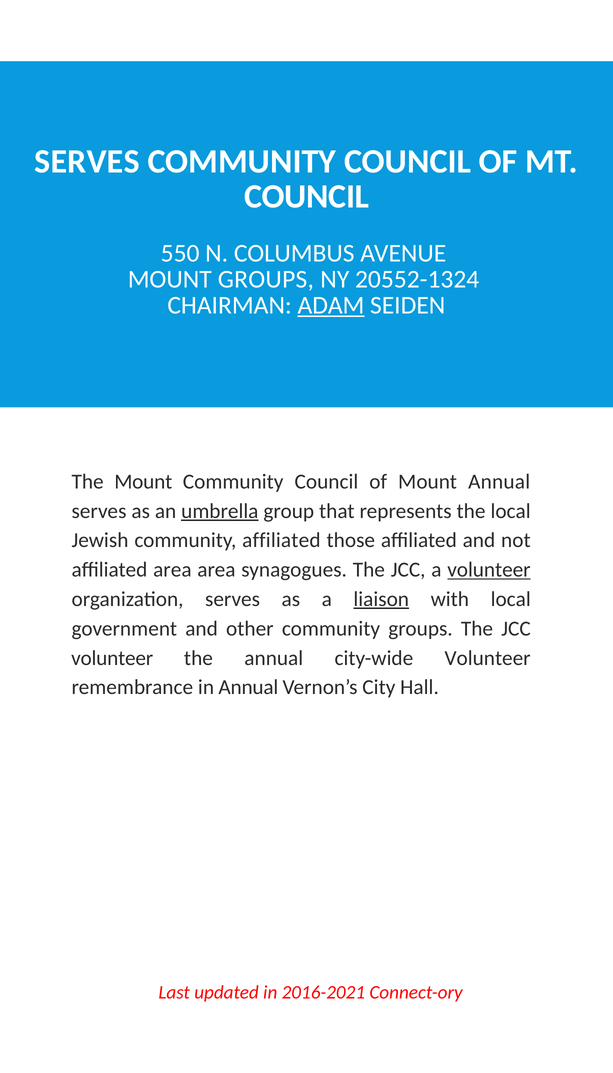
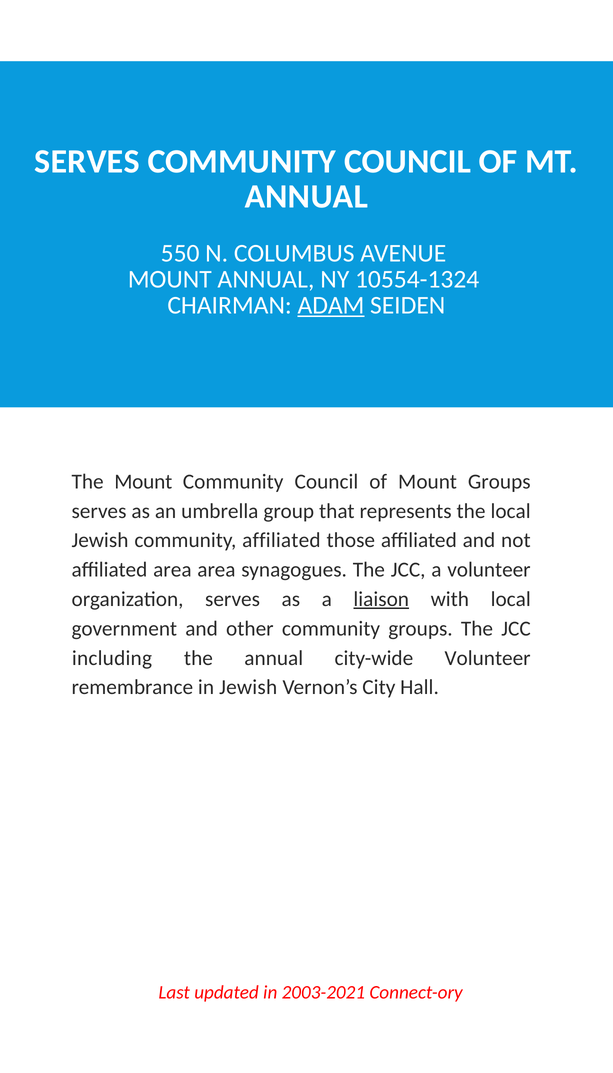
COUNCIL: COUNCIL -> ANNUAL (306, 196)
MOUNT GROUPS: GROUPS -> ANNUAL (266, 279)
20552-1324: 20552-1324 -> 10554-1324 (417, 279)
Mount Annual: Annual -> Groups (499, 482)
umbrella underline: present -> none (220, 511)
volunteer underline: present -> none (489, 570)
volunteer: volunteer -> including (112, 658)
in Annual: Annual -> Jewish (248, 687)
2016-2021: 2016-2021 -> 2003-2021 (323, 992)
